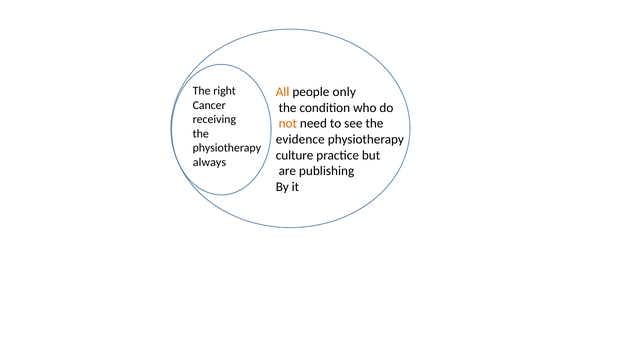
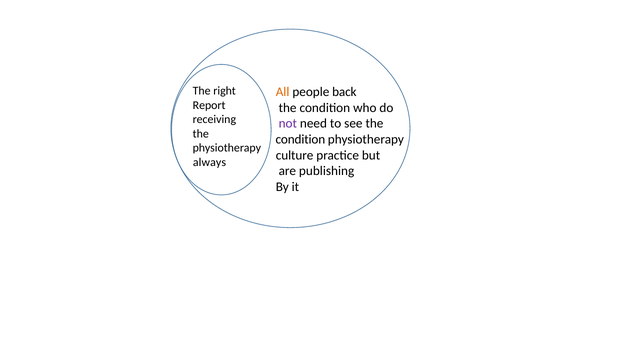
only: only -> back (344, 92)
Cancer: Cancer -> Report (209, 105)
not colour: orange -> purple (288, 124)
evidence: evidence -> condition (300, 139)
